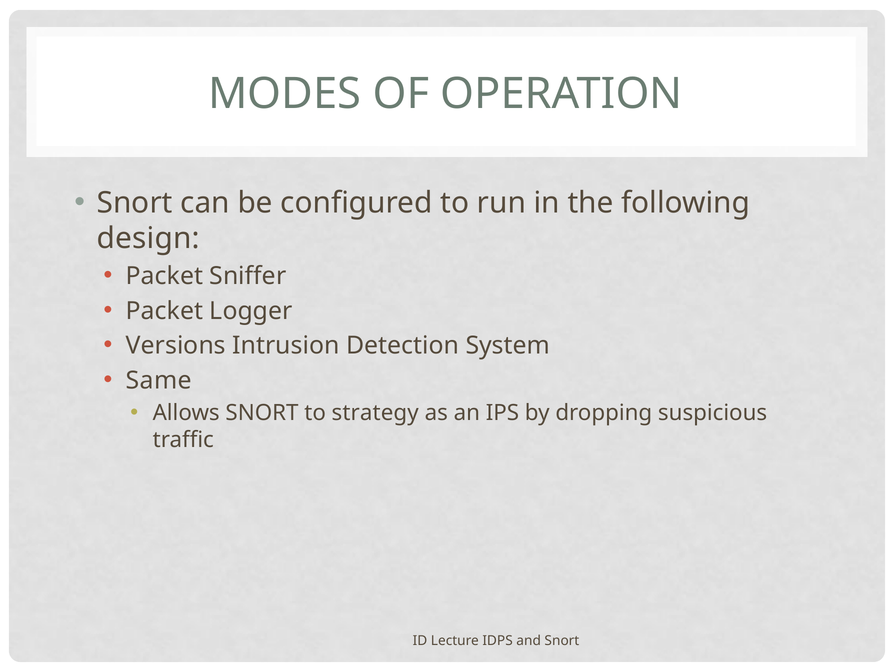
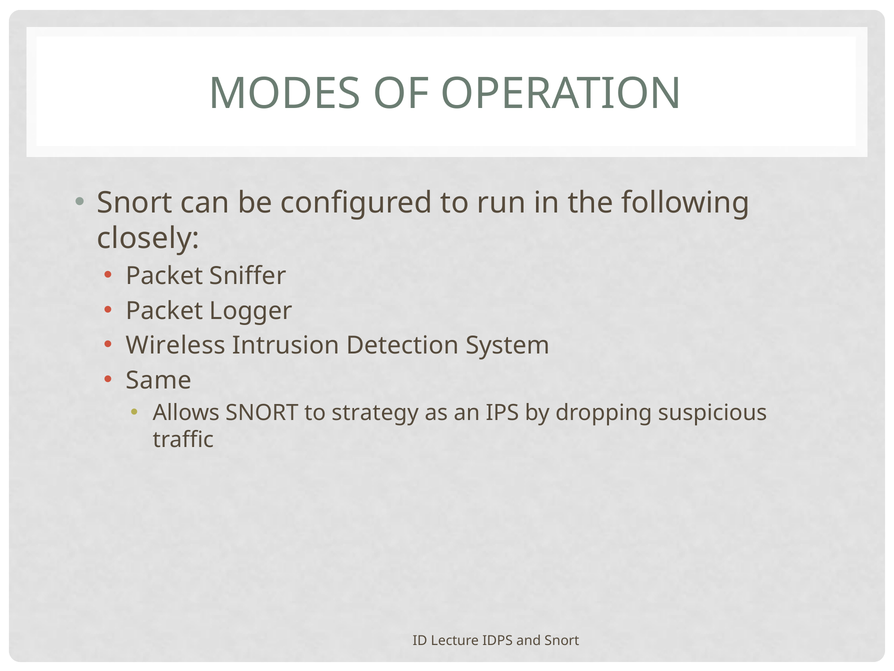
design: design -> closely (148, 238)
Versions: Versions -> Wireless (176, 345)
